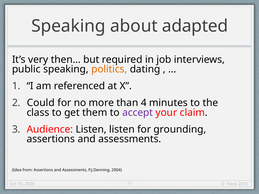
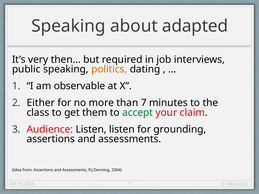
referenced: referenced -> observable (80, 86)
Could: Could -> Either (41, 103)
4: 4 -> 7 (144, 103)
accept colour: purple -> green (138, 113)
